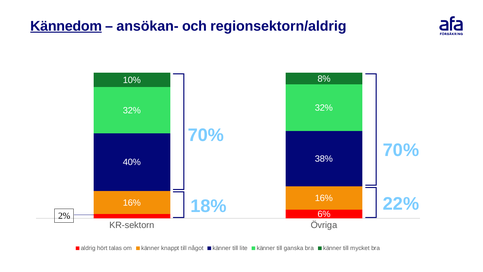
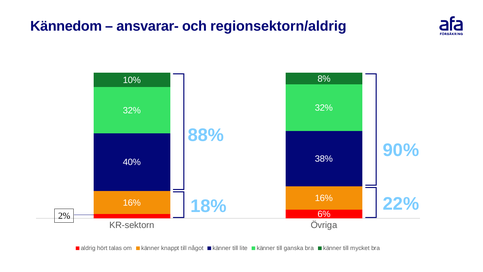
Kännedom underline: present -> none (66, 26)
ansökan-: ansökan- -> ansvarar- (148, 26)
70%: 70% -> 88% (206, 135)
70%: 70% -> 90% (401, 150)
